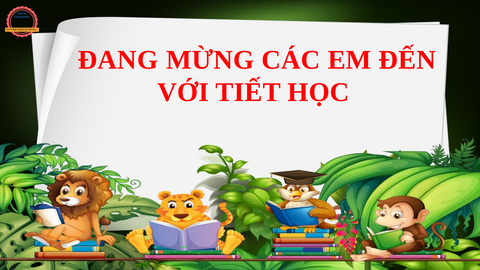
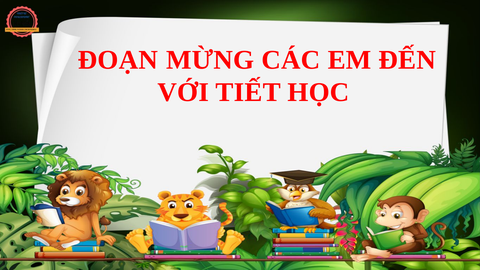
ĐANG: ĐANG -> ĐOẠN (118, 60)
